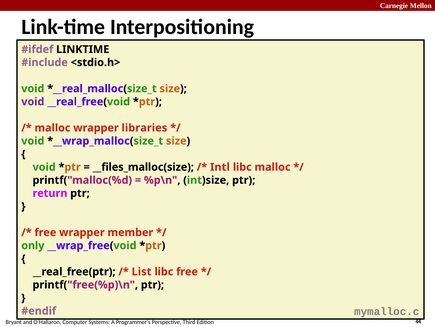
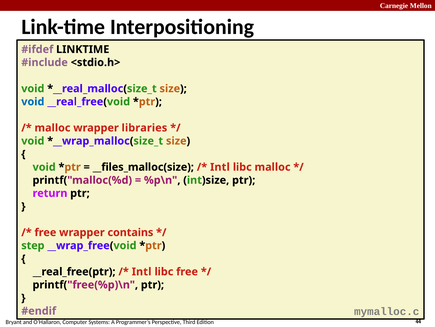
void colour: purple -> blue (33, 101)
member: member -> contains (130, 232)
only: only -> step (33, 245)
List: List -> Intl (142, 271)
